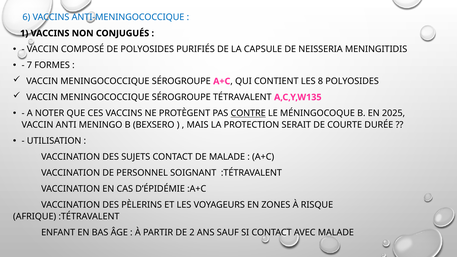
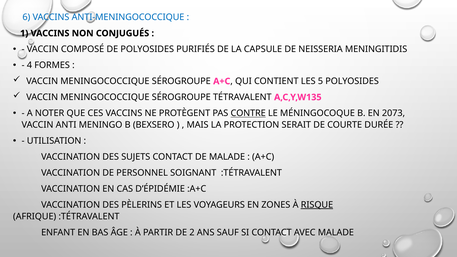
7: 7 -> 4 (29, 65)
8: 8 -> 5 (320, 81)
2025: 2025 -> 2073 (394, 113)
RISQUE underline: none -> present (317, 205)
